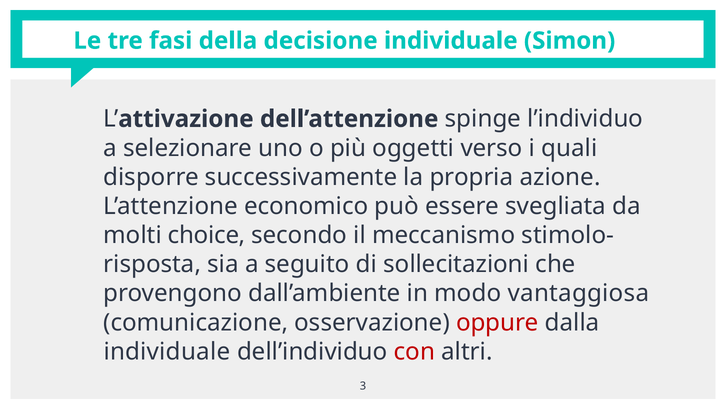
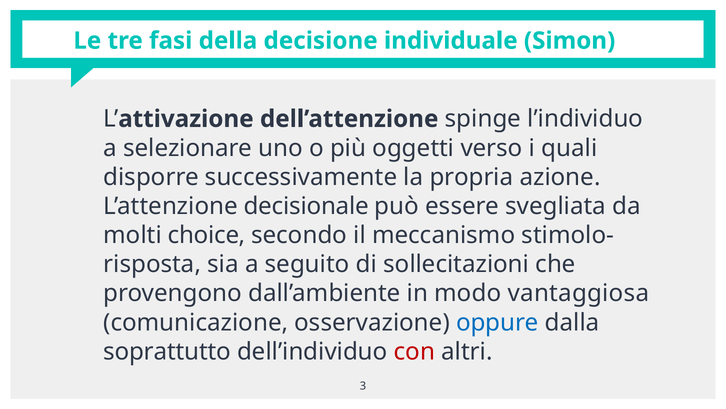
economico: economico -> decisionale (306, 206)
oppure colour: red -> blue (497, 322)
individuale: individuale -> soprattutto (167, 351)
